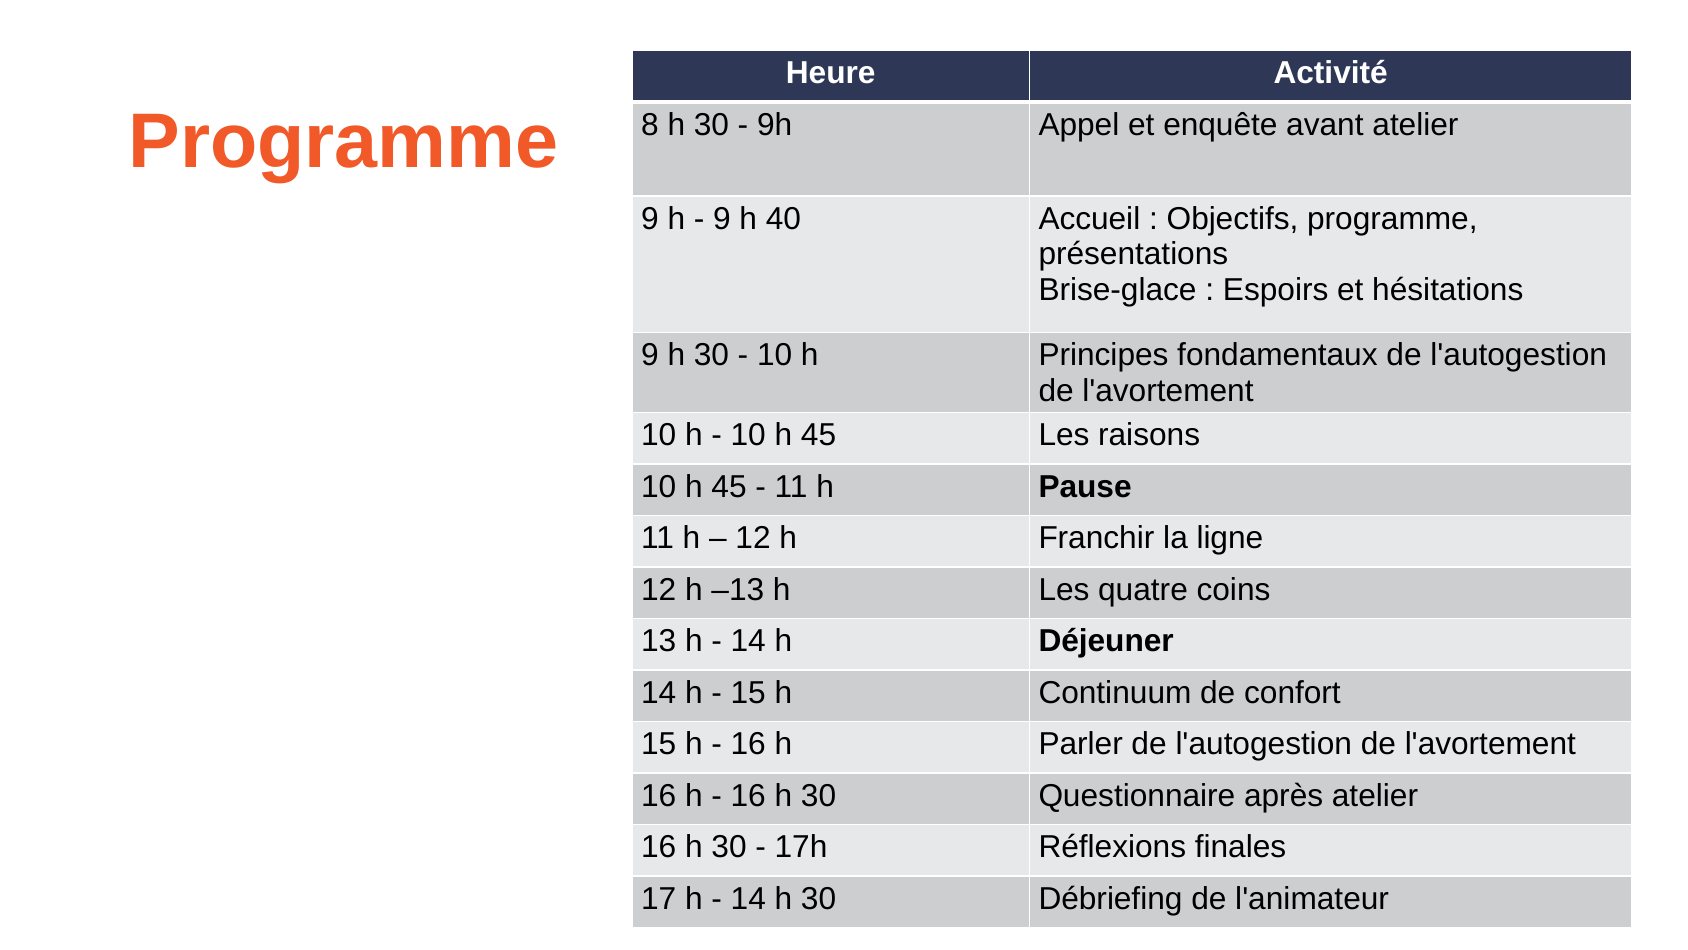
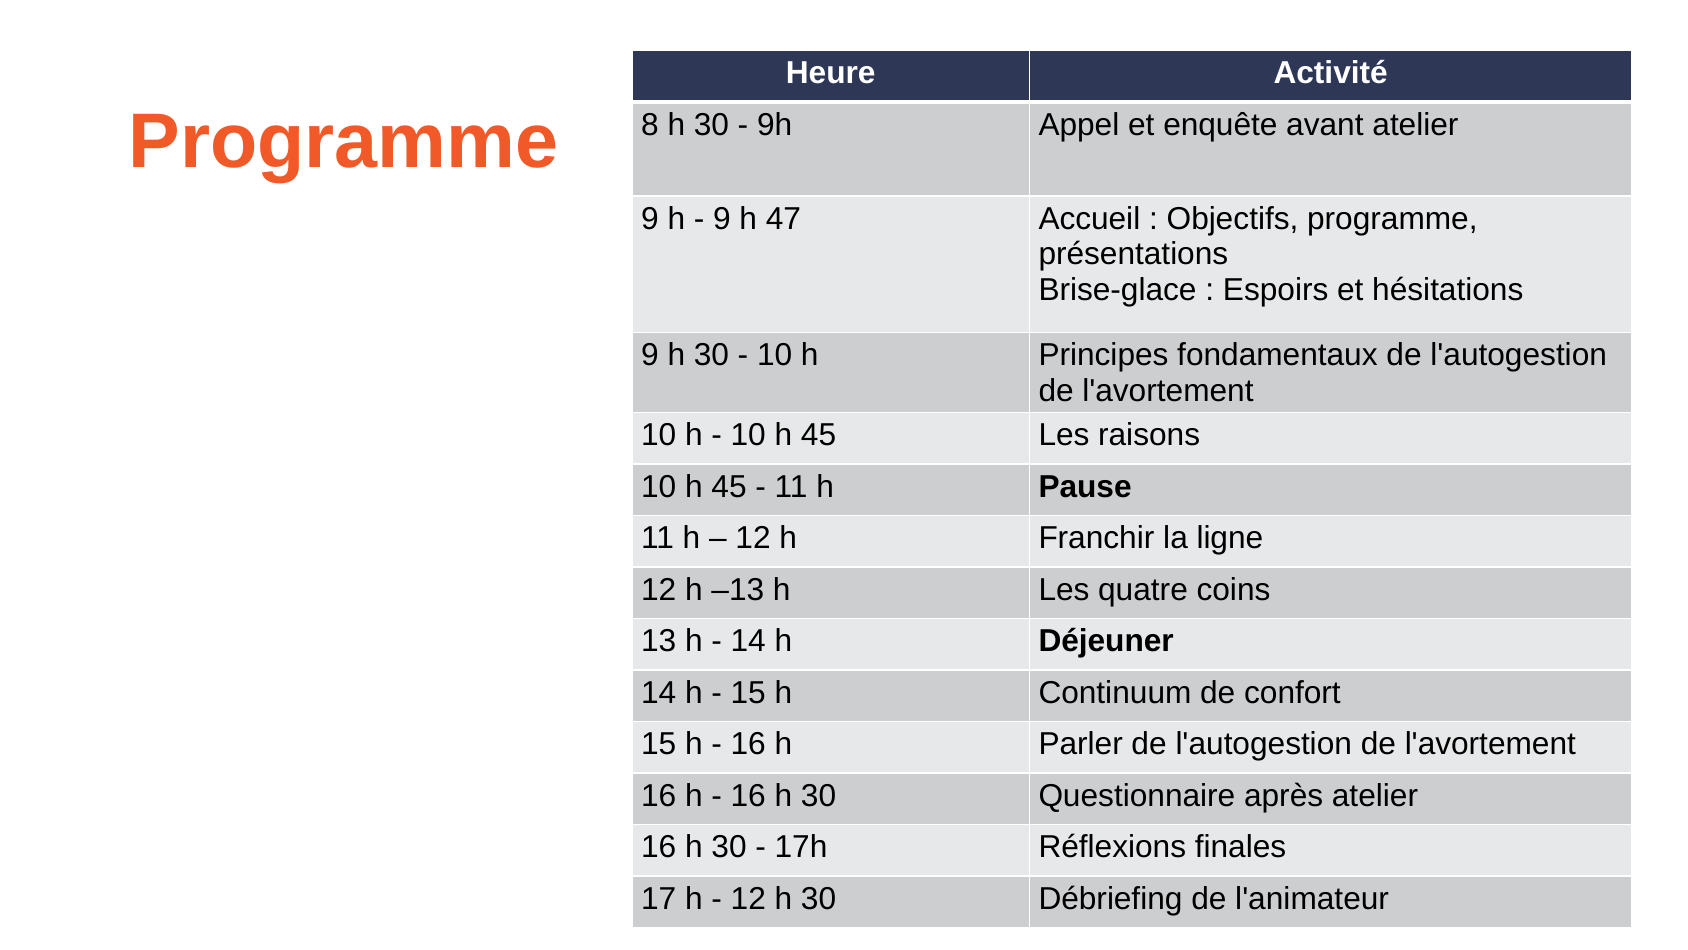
40: 40 -> 47 (783, 219)
14: 14 -> 12 (748, 898)
